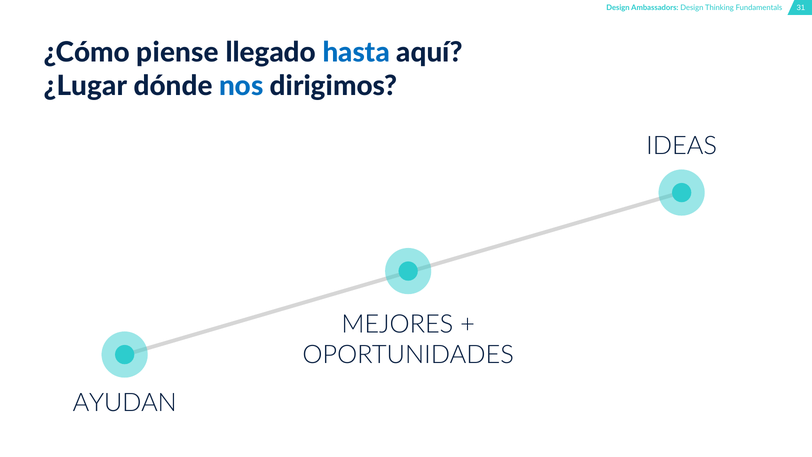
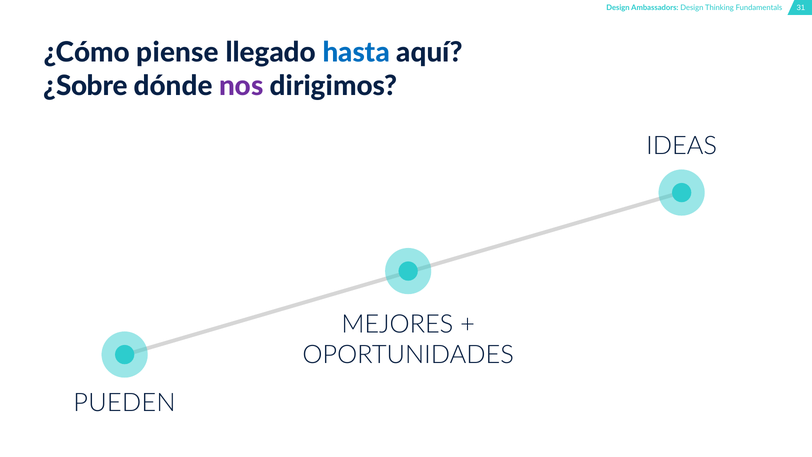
¿Lugar: ¿Lugar -> ¿Sobre (86, 86)
nos colour: blue -> purple (241, 86)
AYUDAN: AYUDAN -> PUEDEN (124, 403)
